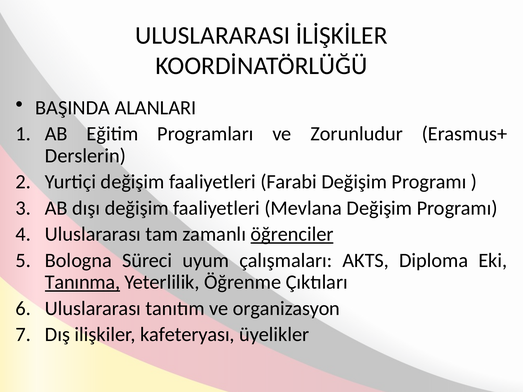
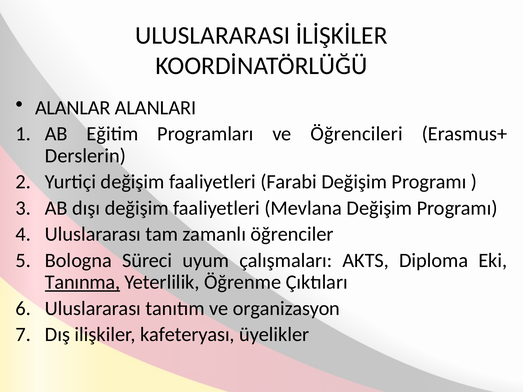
BAŞINDA: BAŞINDA -> ALANLAR (73, 108)
Zorunludur: Zorunludur -> Öğrencileri (357, 134)
öğrenciler underline: present -> none (292, 234)
